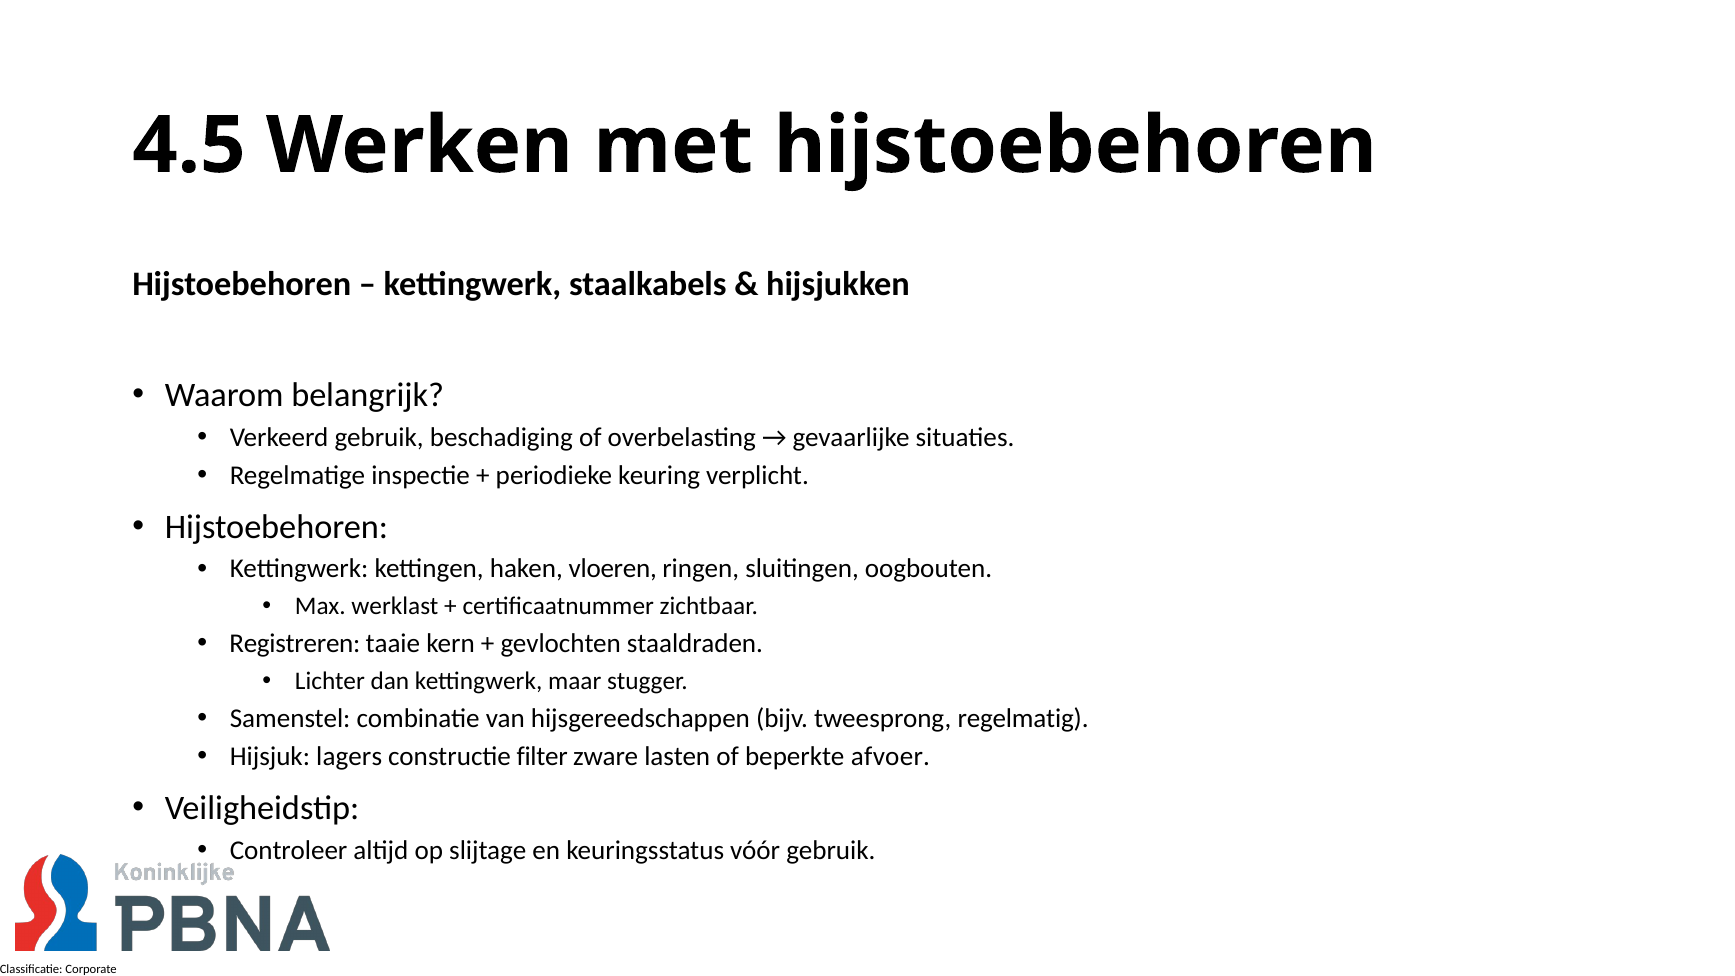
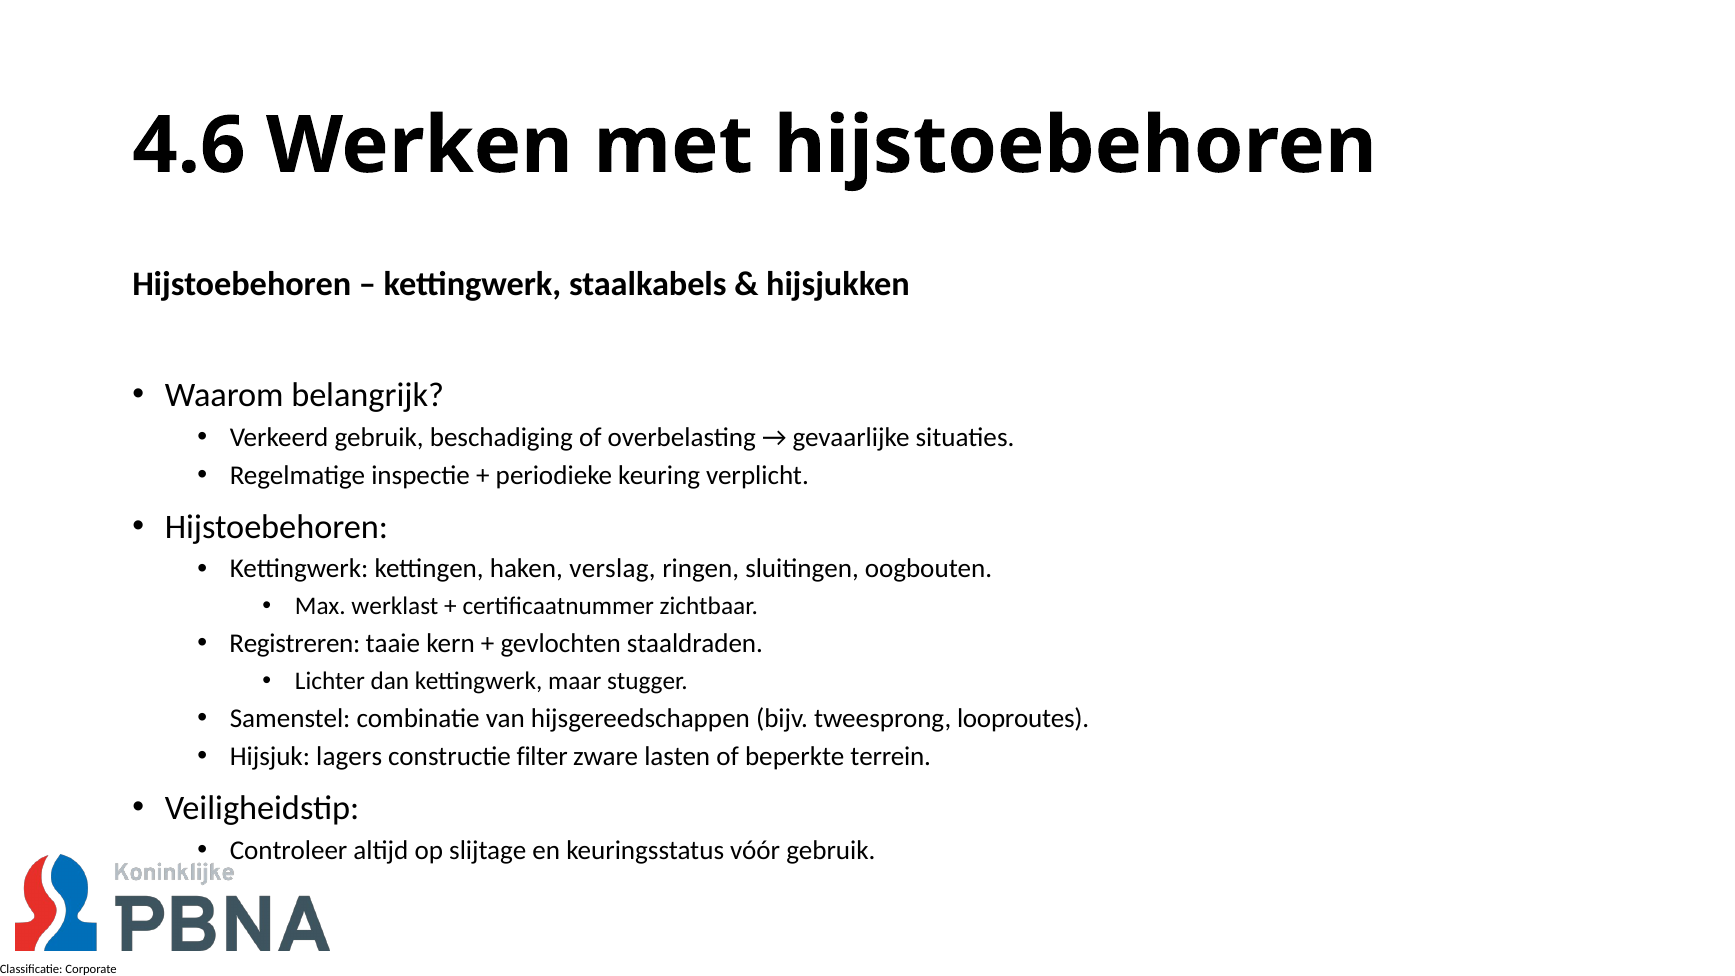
4.5: 4.5 -> 4.6 (189, 146)
vloeren: vloeren -> verslag (612, 569)
regelmatig: regelmatig -> looproutes (1023, 718)
afvoer: afvoer -> terrein (891, 757)
